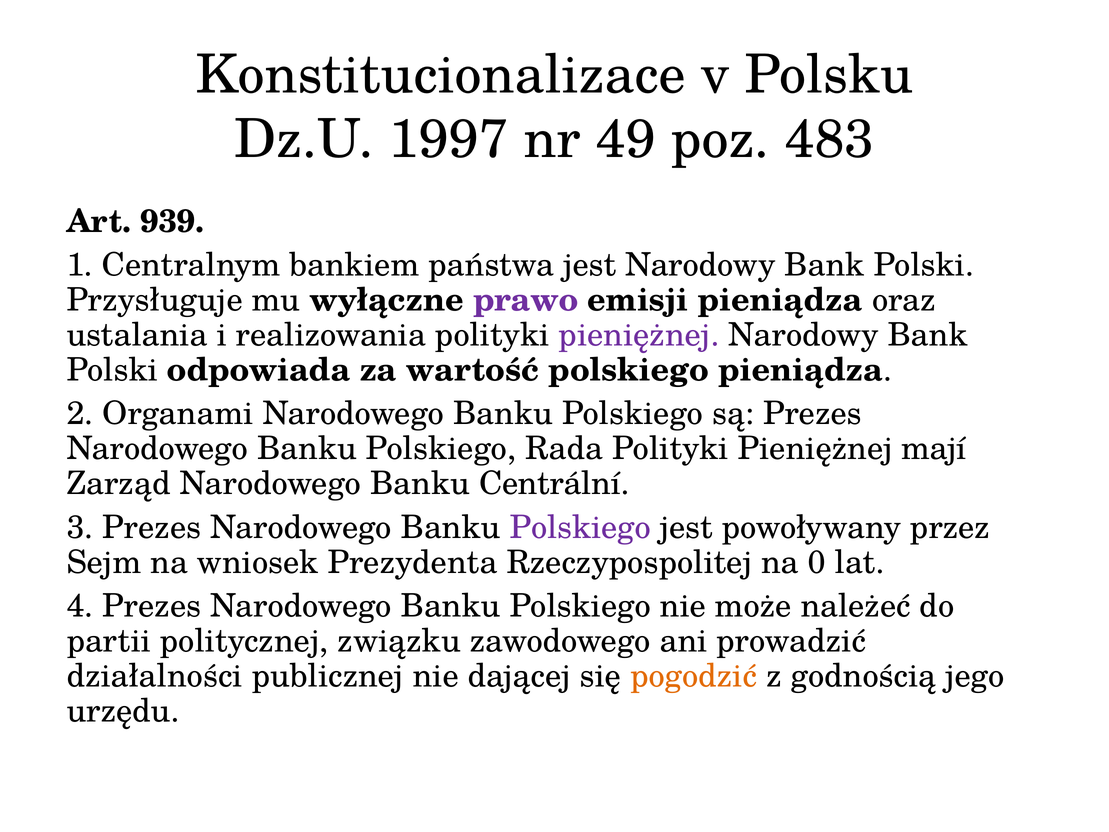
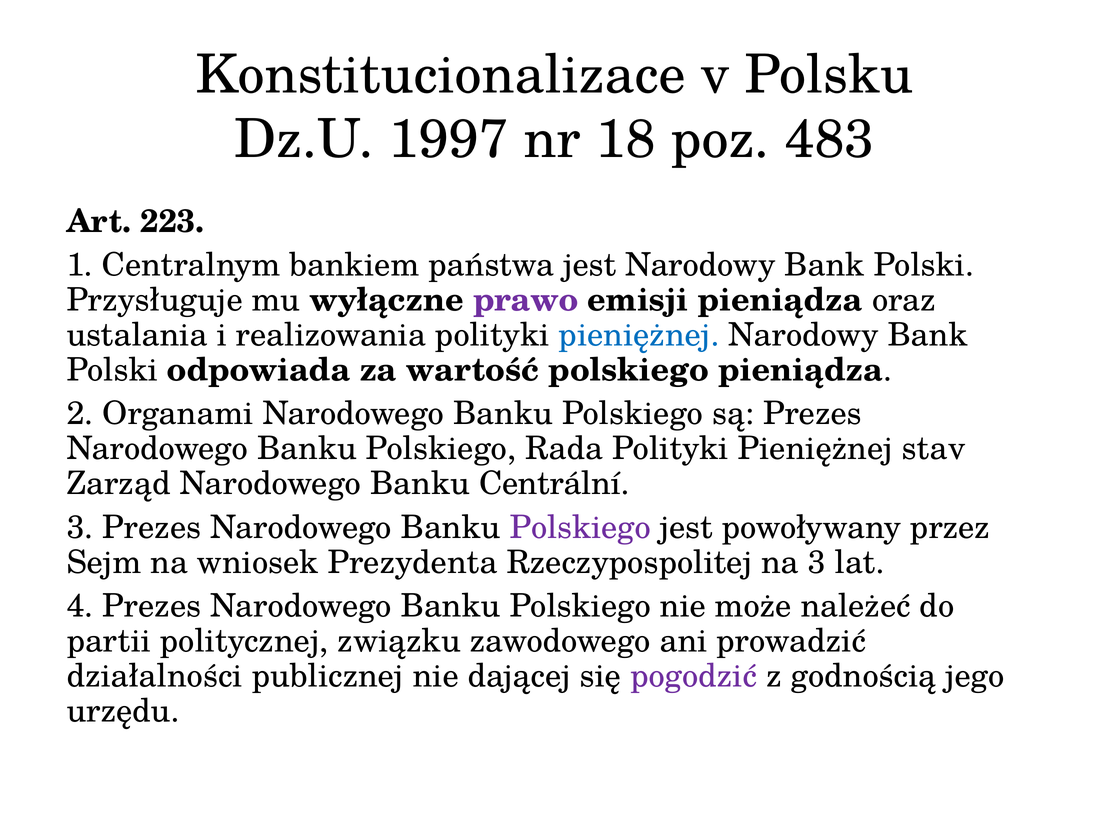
49: 49 -> 18 (626, 140)
939: 939 -> 223 (172, 221)
pieniężnej colour: purple -> blue (639, 335)
mají: mají -> stav (934, 449)
na 0: 0 -> 3 (817, 562)
pogodzić colour: orange -> purple (694, 676)
